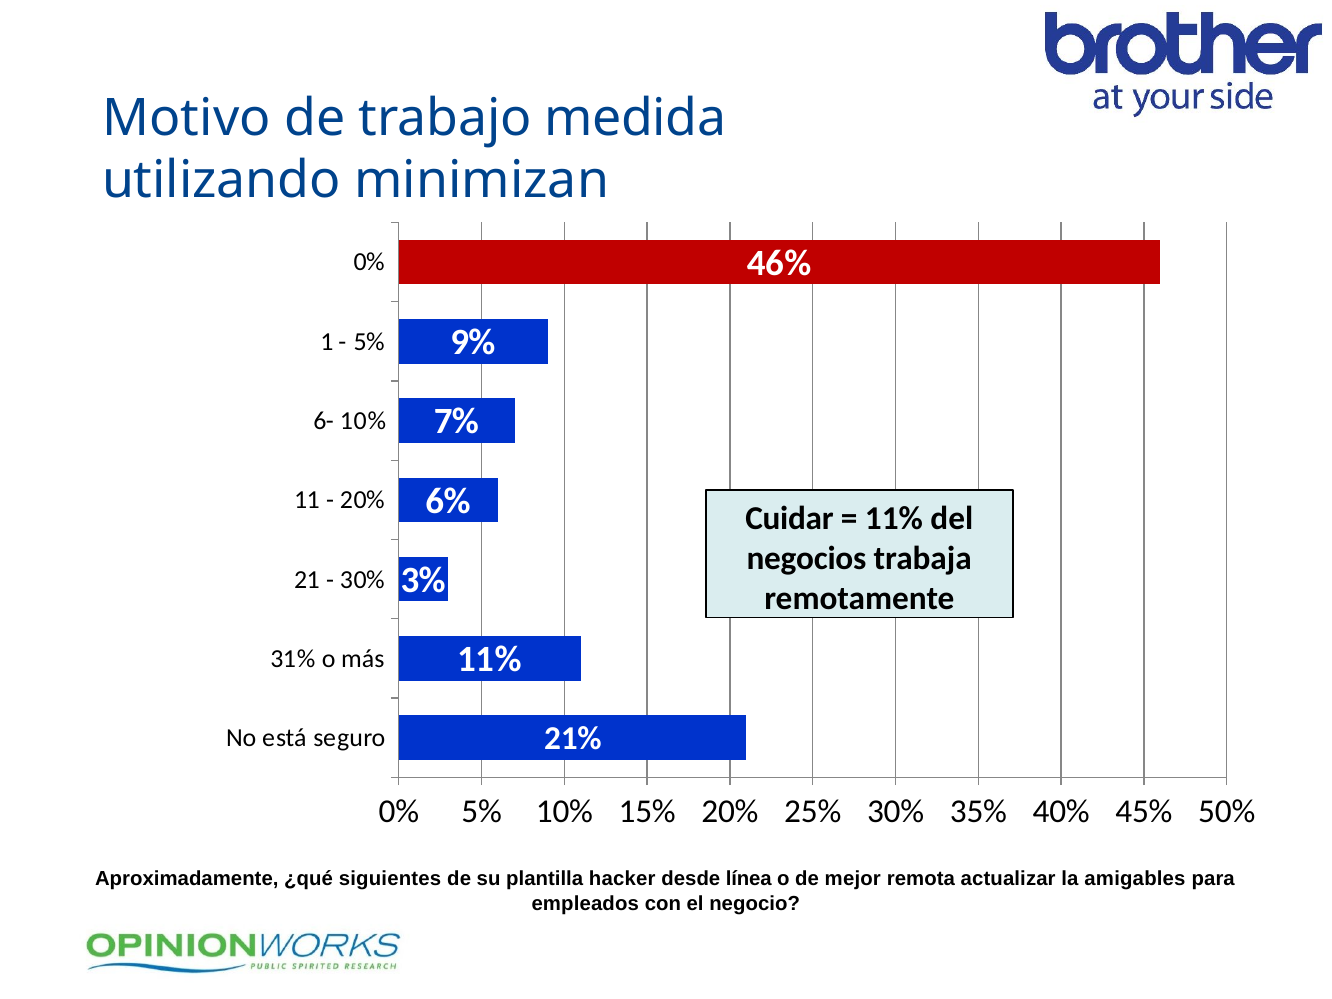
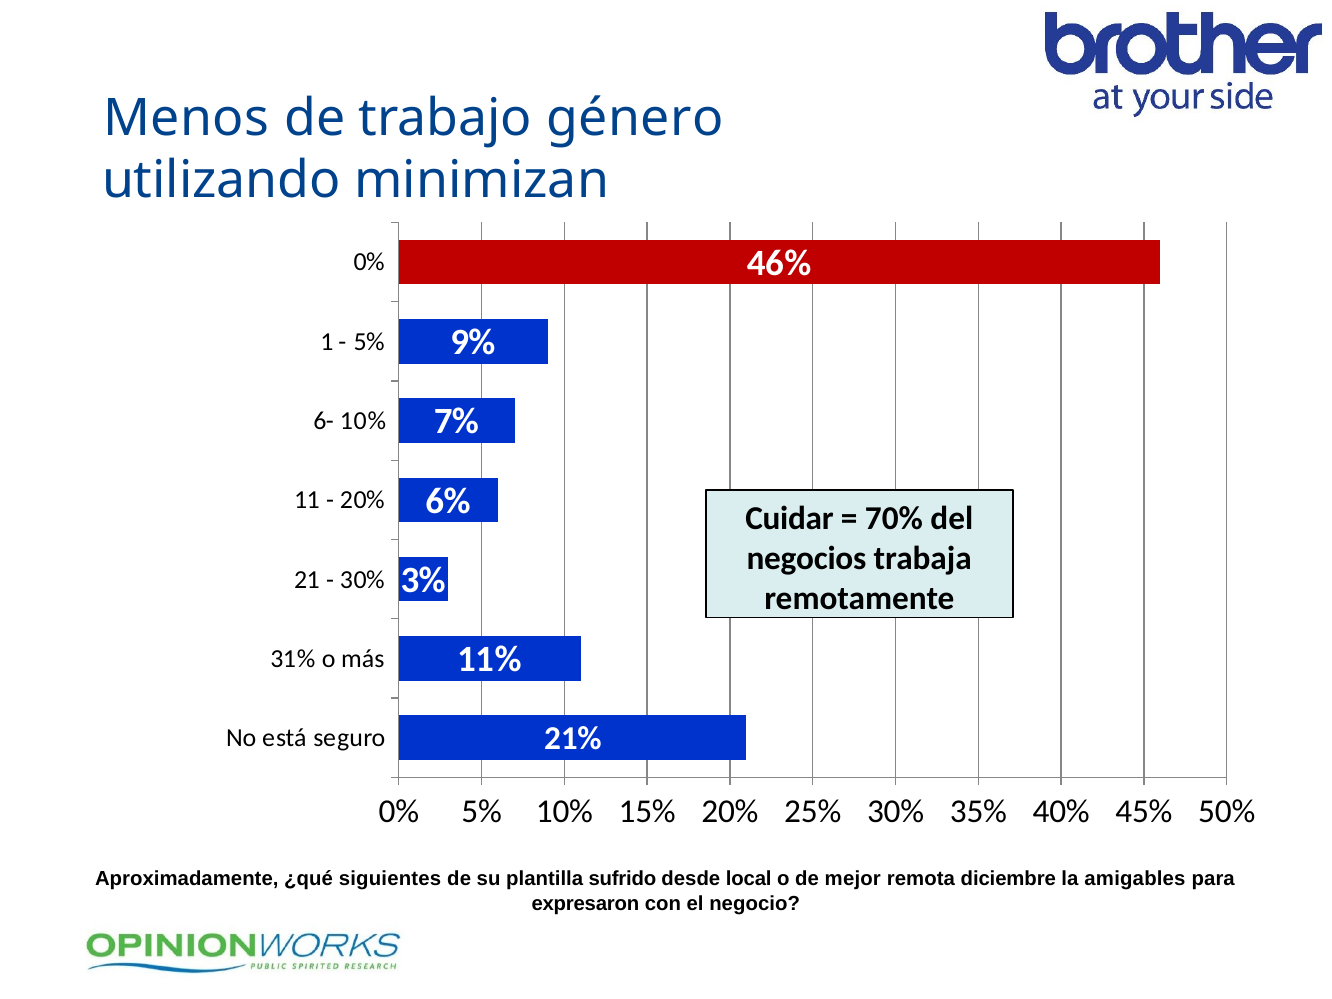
Motivo: Motivo -> Menos (186, 118)
medida: medida -> género (635, 118)
11%: 11% -> 70% (894, 519)
hacker: hacker -> sufrido (622, 879)
línea: línea -> local (749, 879)
actualizar: actualizar -> diciembre (1008, 879)
empleados: empleados -> expresaron (585, 903)
